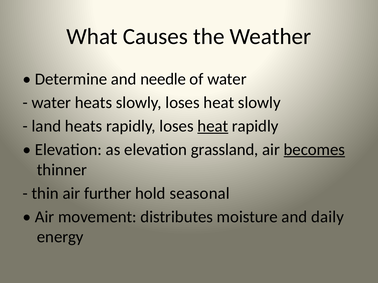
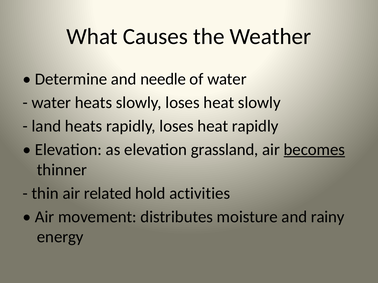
heat underline: present -> none (213, 126)
further: further -> related (108, 194)
seasonal: seasonal -> activities (200, 194)
daily: daily -> rainy (328, 217)
